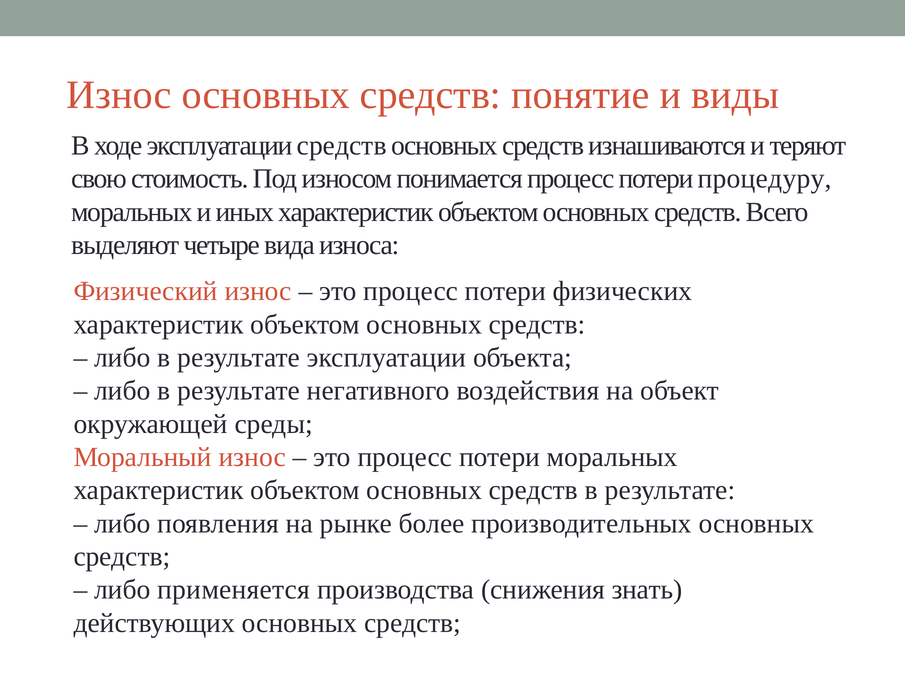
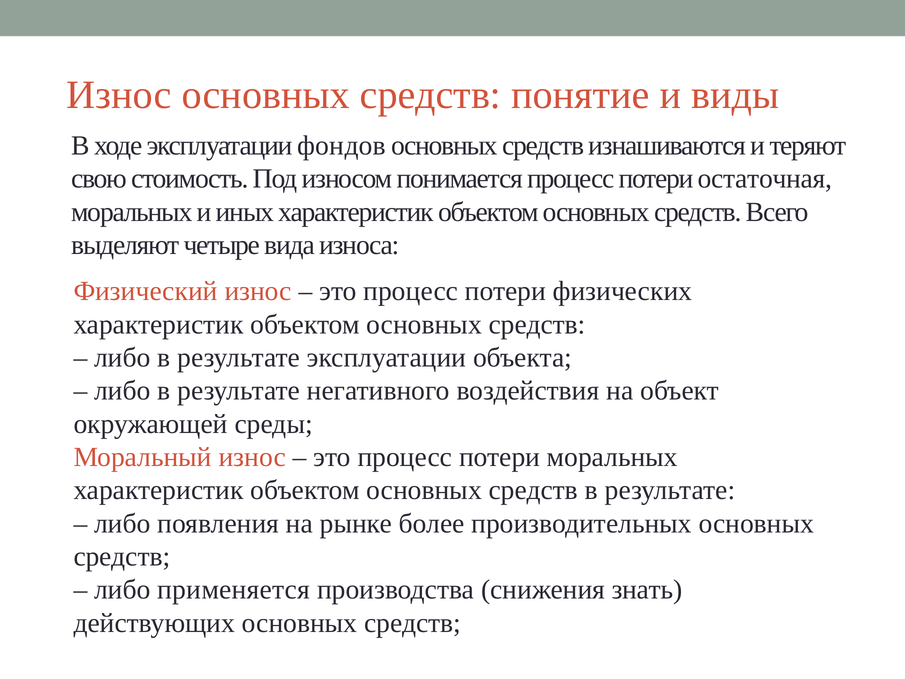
эксплуатации средств: средств -> фондов (342, 146)
процедуру: процедуру -> остаточная (765, 179)
